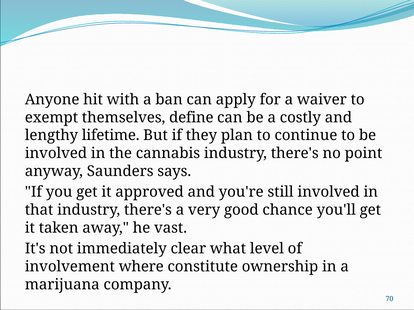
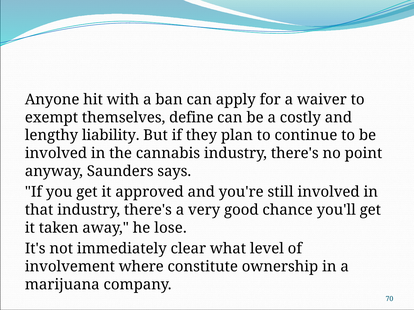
lifetime: lifetime -> liability (111, 136)
vast: vast -> lose (170, 228)
